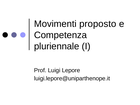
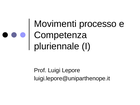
proposto: proposto -> processo (98, 24)
